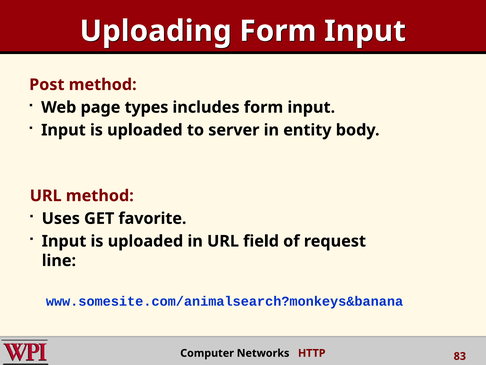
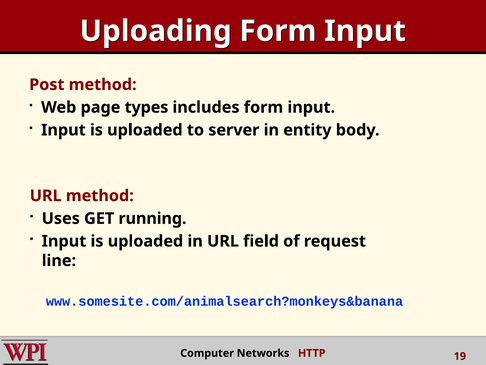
favorite: favorite -> running (152, 218)
83: 83 -> 19 (460, 356)
